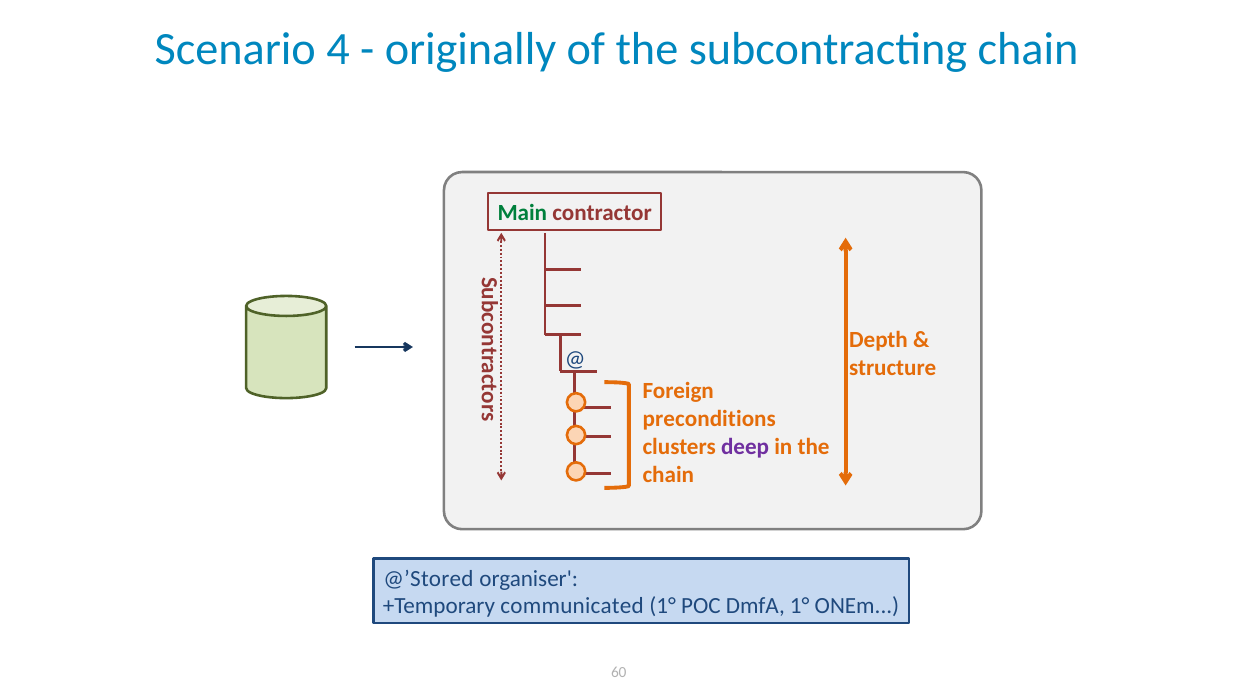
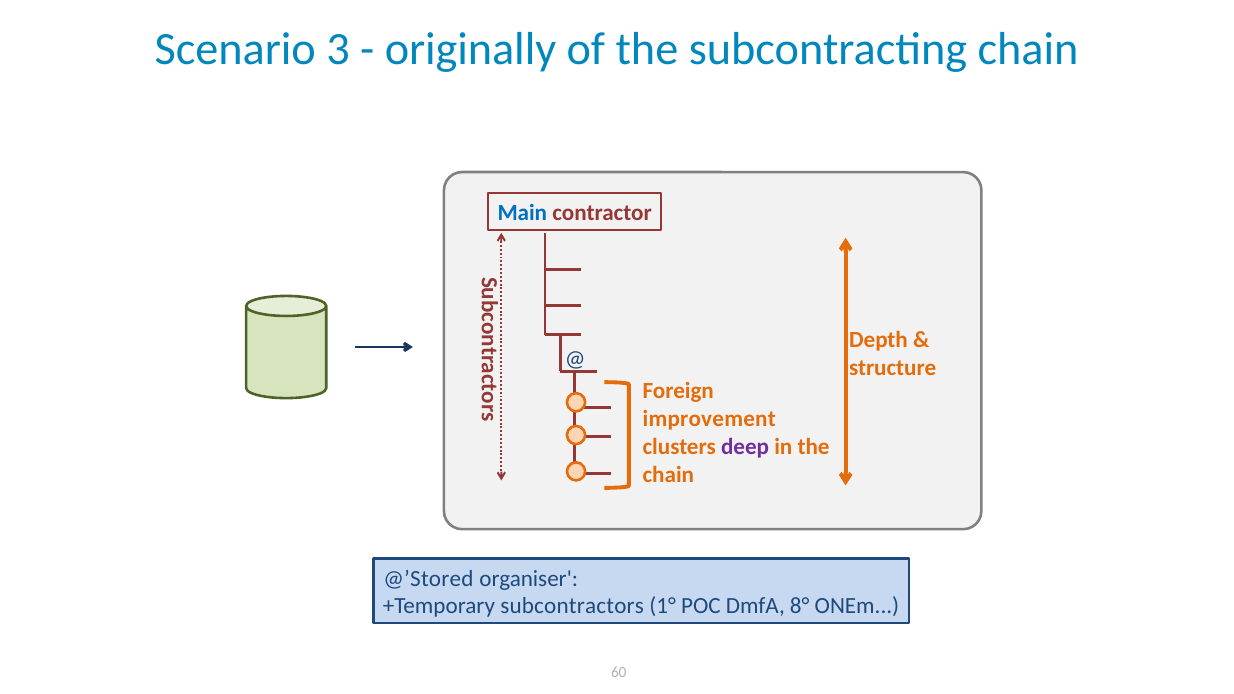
4: 4 -> 3 (338, 49)
Main colour: green -> blue (522, 213)
preconditions: preconditions -> improvement (709, 419)
communicated: communicated -> subcontractors (572, 606)
DmfA 1°: 1° -> 8° (800, 606)
